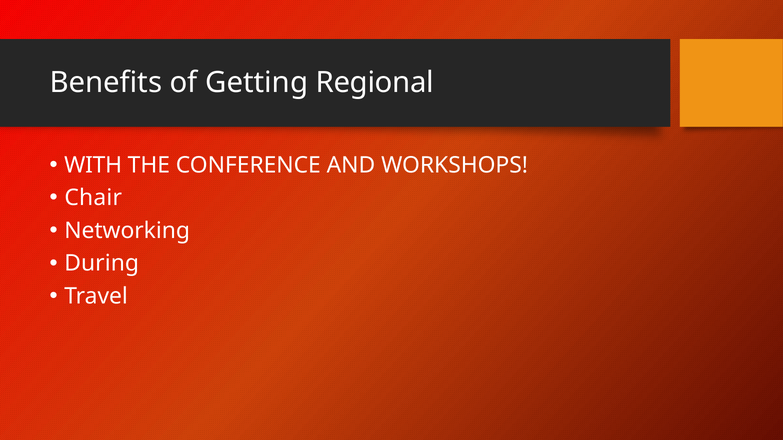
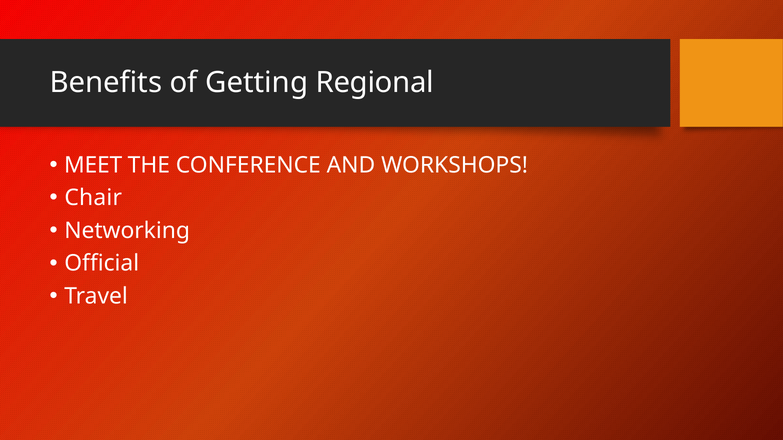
WITH: WITH -> MEET (93, 165)
During: During -> Official (102, 264)
